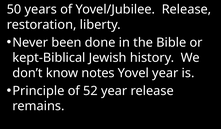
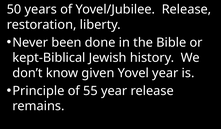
notes: notes -> given (98, 73)
52: 52 -> 55 (90, 91)
